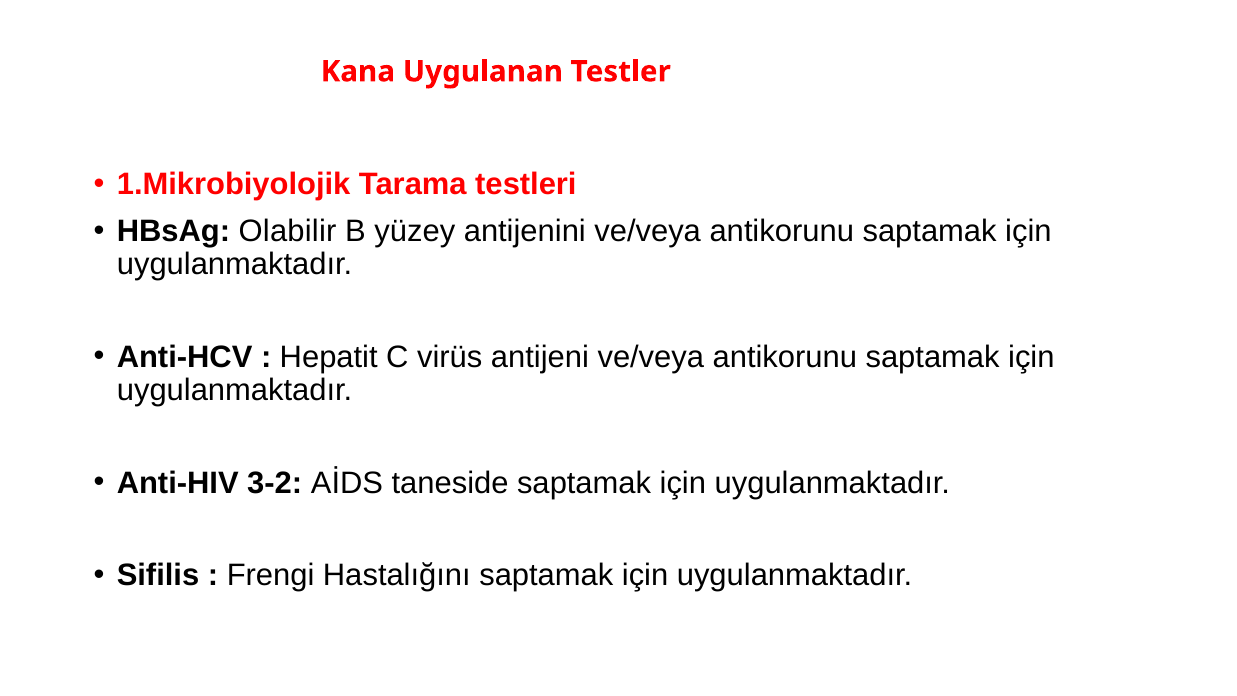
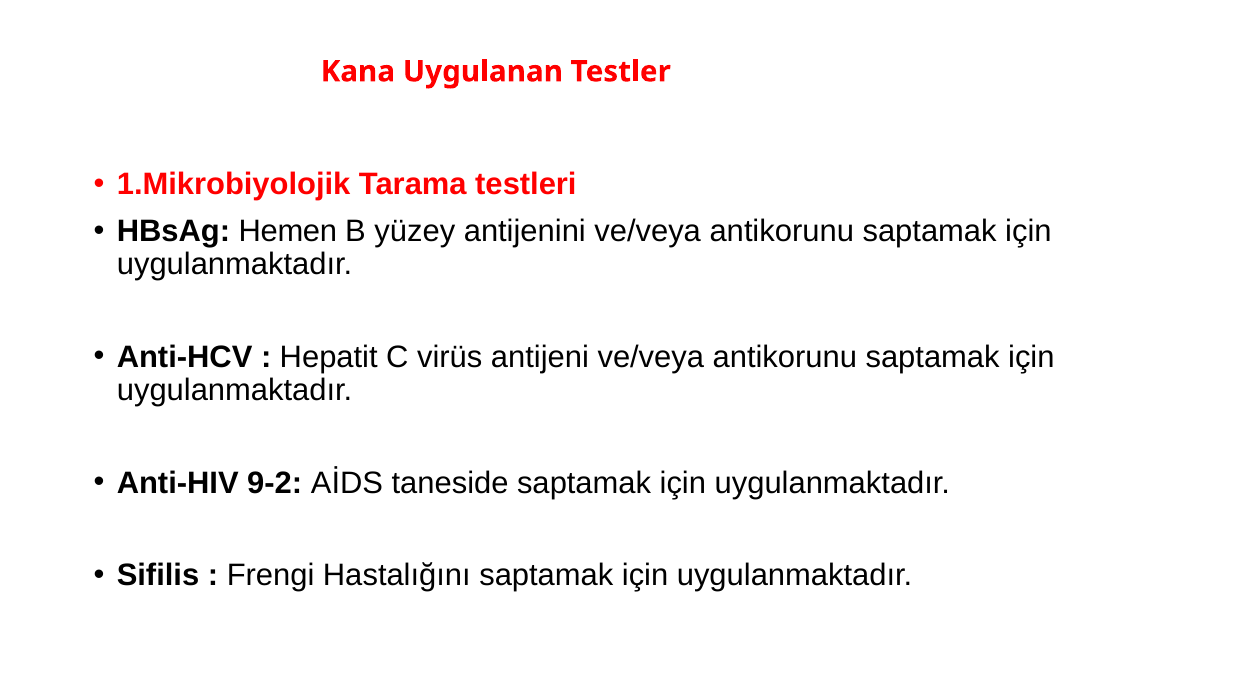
Olabilir: Olabilir -> Hemen (288, 231)
3-2: 3-2 -> 9-2 (275, 483)
